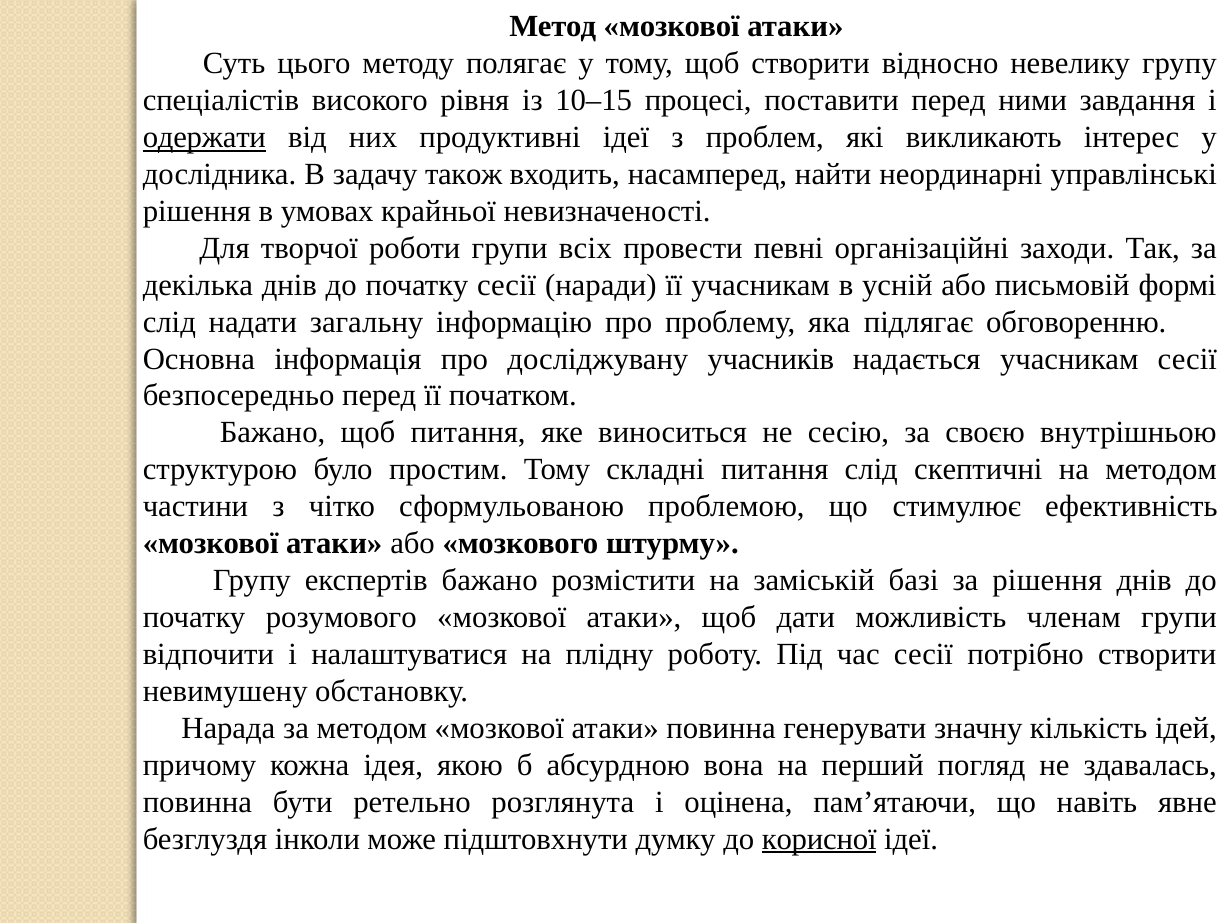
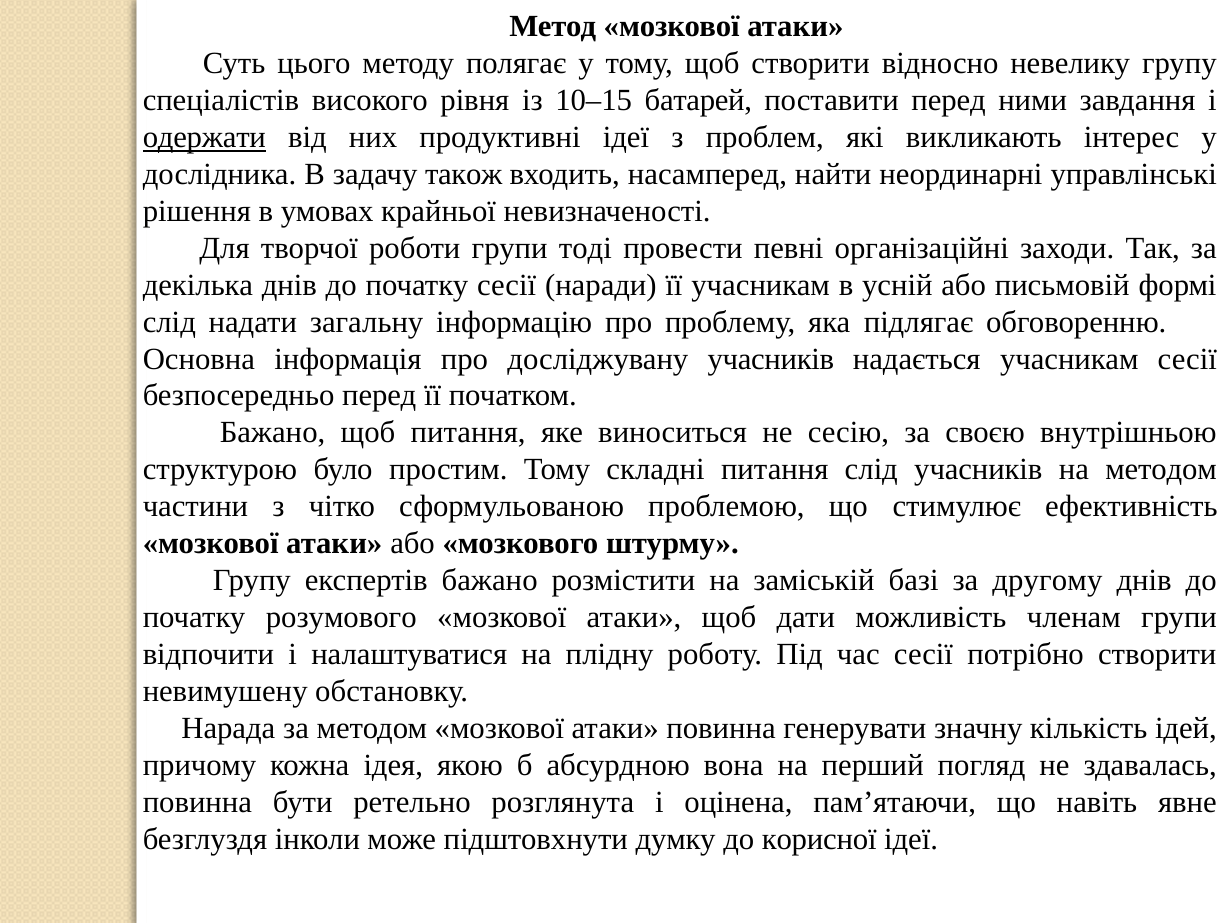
процесі: процесі -> батарей (698, 100)
всіх: всіх -> тоді (585, 248)
слід скептичні: скептичні -> учасників (978, 469)
за рішення: рішення -> другому (1047, 580)
корисної underline: present -> none (819, 838)
